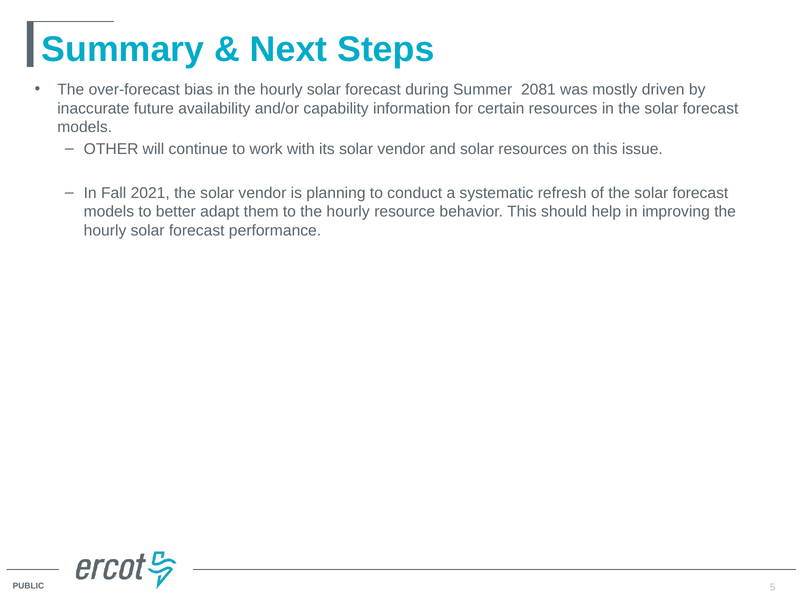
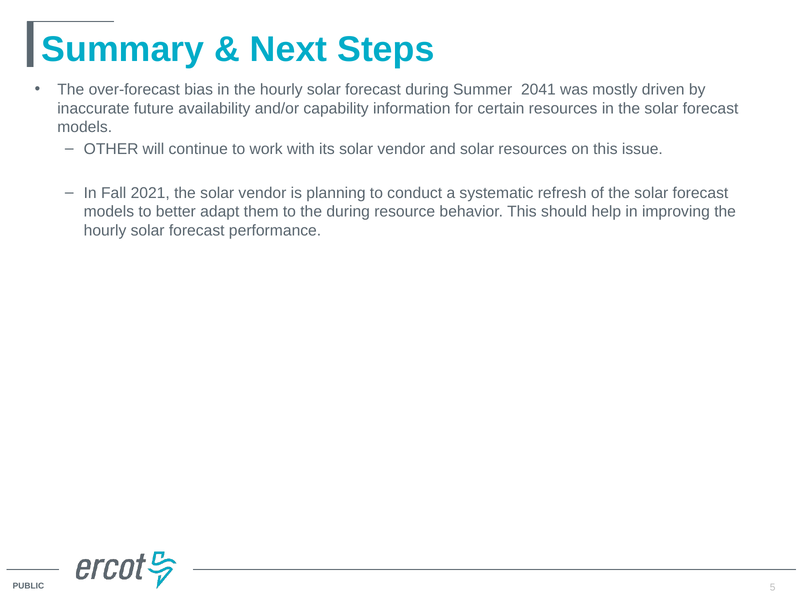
2081: 2081 -> 2041 (538, 90)
to the hourly: hourly -> during (348, 212)
